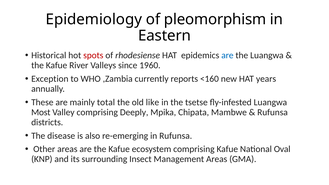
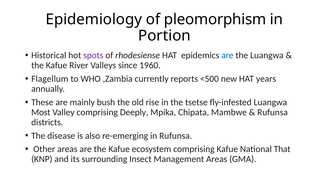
Eastern: Eastern -> Portion (164, 36)
spots colour: red -> purple (93, 55)
Exception: Exception -> Flagellum (50, 79)
<160: <160 -> <500 (209, 79)
total: total -> bush (106, 102)
like: like -> rise (153, 102)
Oval: Oval -> That (282, 149)
